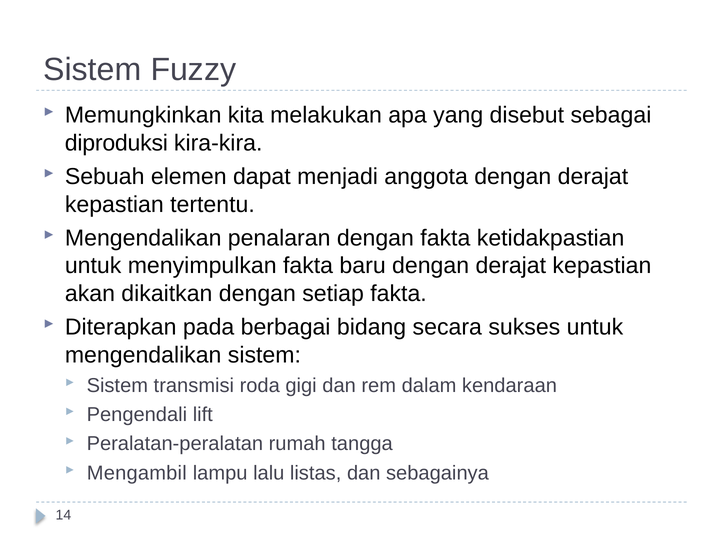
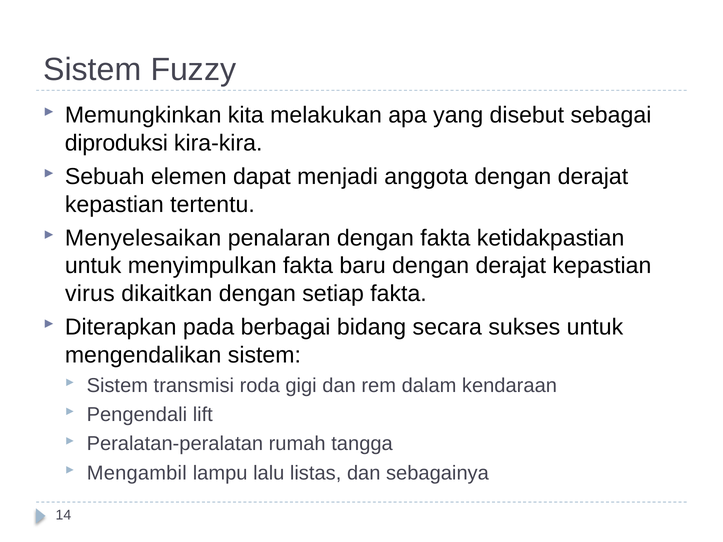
Mengendalikan: Mengendalikan -> Menyelesaikan (143, 238)
akan: akan -> virus (90, 294)
